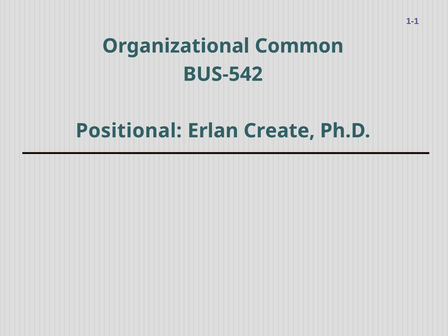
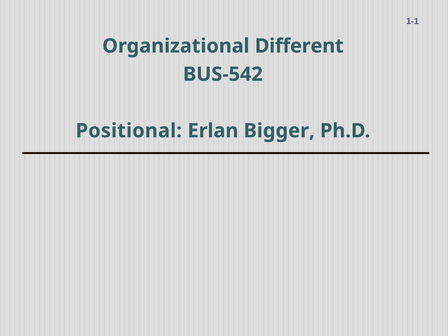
Common: Common -> Different (299, 46)
Create: Create -> Bigger (279, 131)
